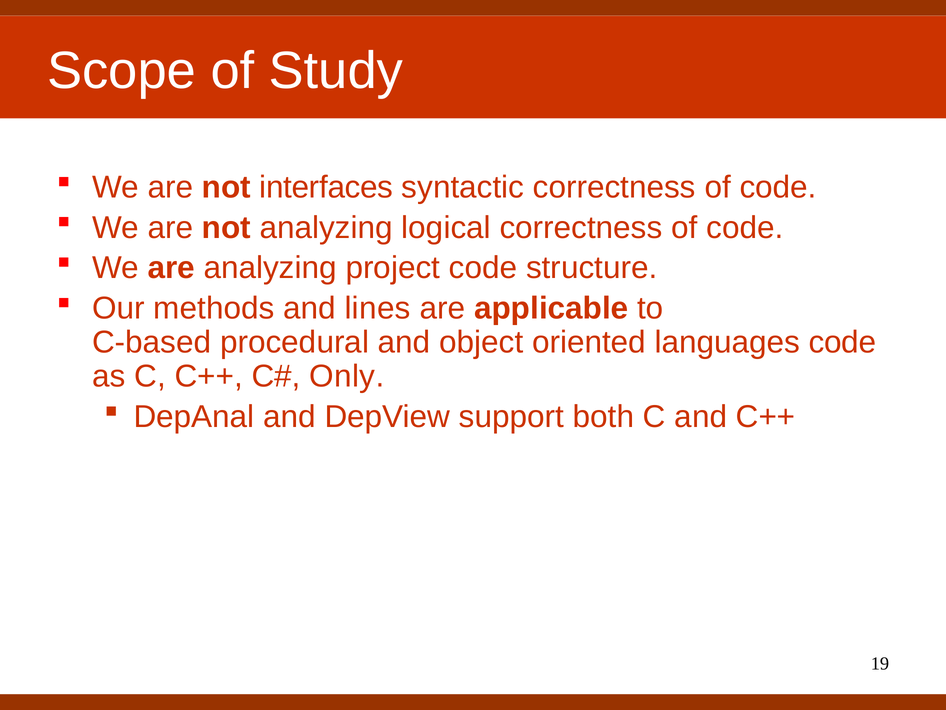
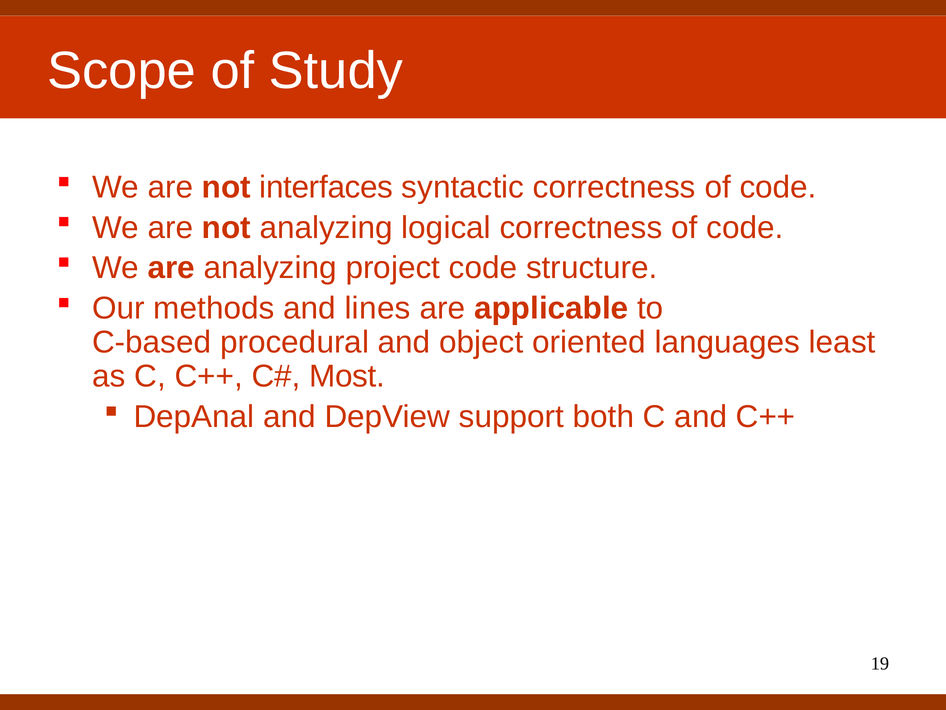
languages code: code -> least (842, 342)
Only: Only -> Most (347, 376)
